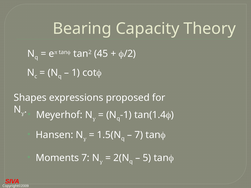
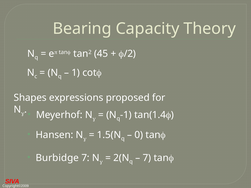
7: 7 -> 0 (139, 135)
Moments: Moments -> Burbidge (57, 158)
5: 5 -> 7 (147, 158)
